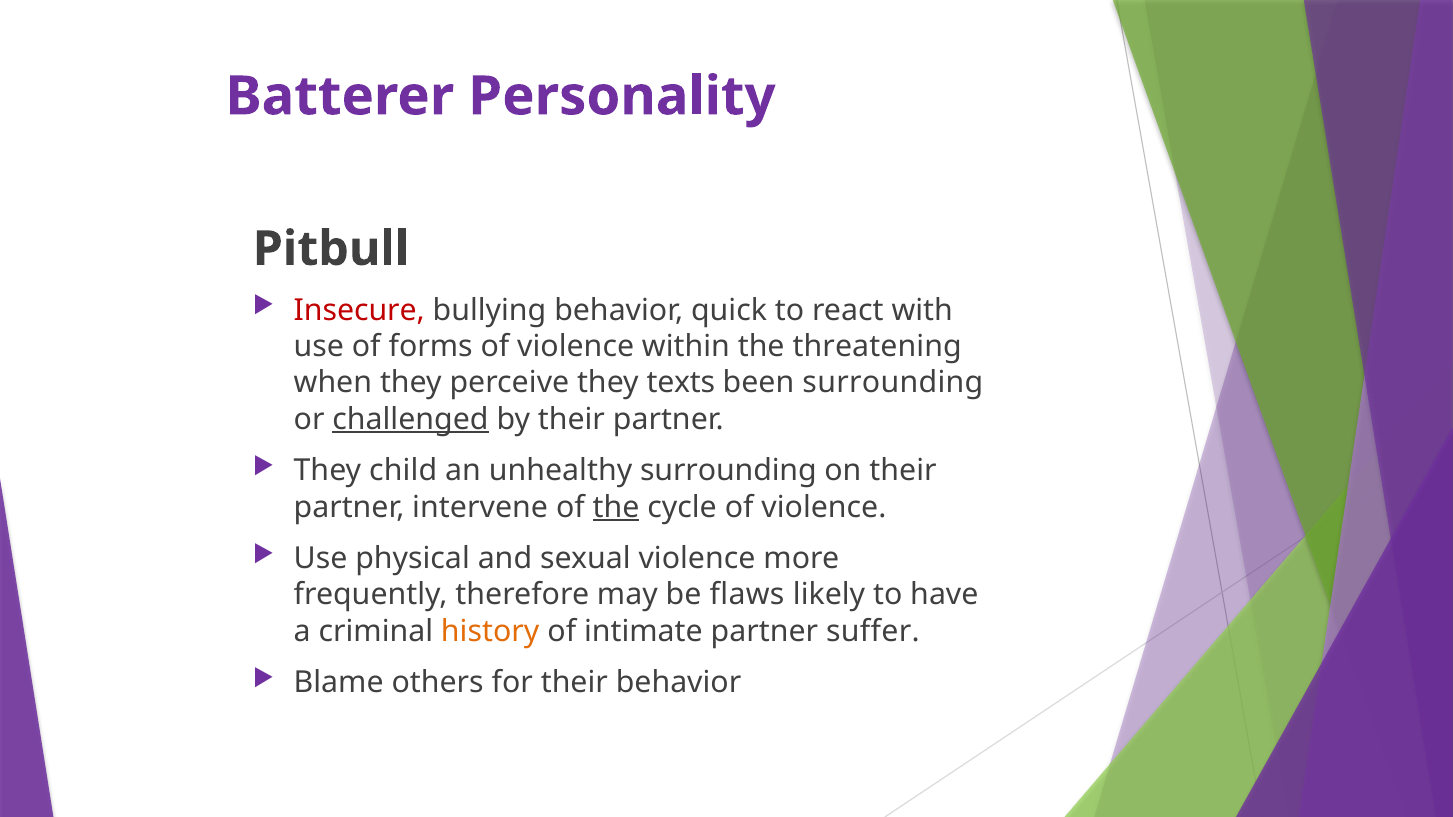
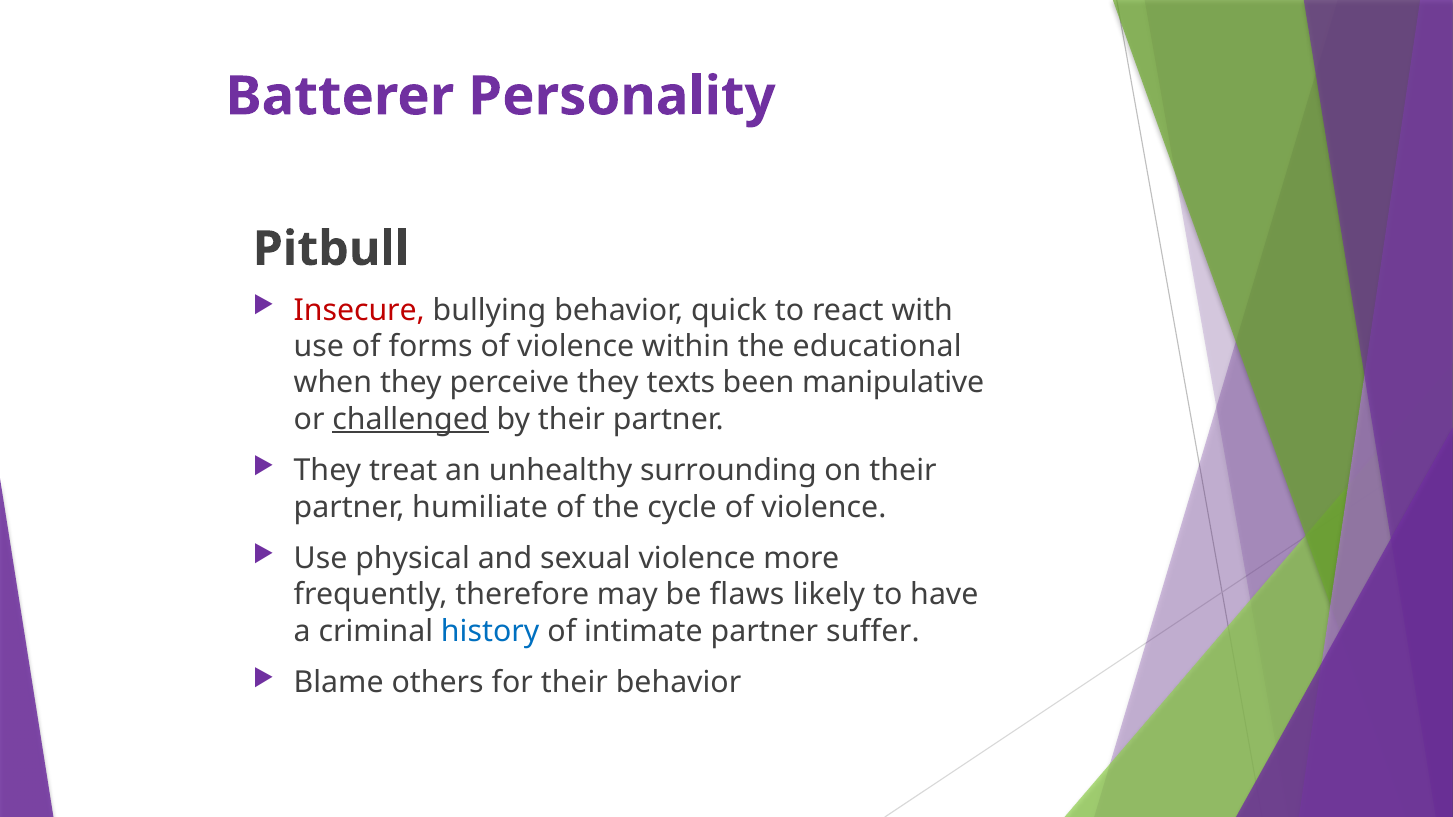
threatening: threatening -> educational (877, 347)
been surrounding: surrounding -> manipulative (893, 383)
child: child -> treat (403, 471)
intervene: intervene -> humiliate (480, 507)
the underline: present -> none (616, 507)
history colour: orange -> blue (490, 632)
